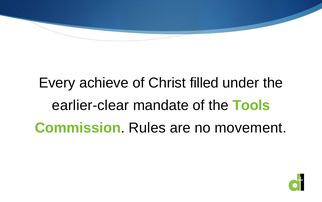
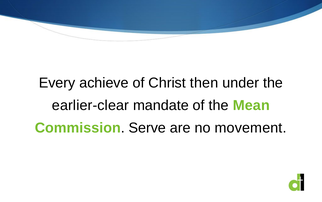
filled: filled -> then (204, 83)
Tools: Tools -> Mean (251, 105)
Rules: Rules -> Serve (147, 127)
